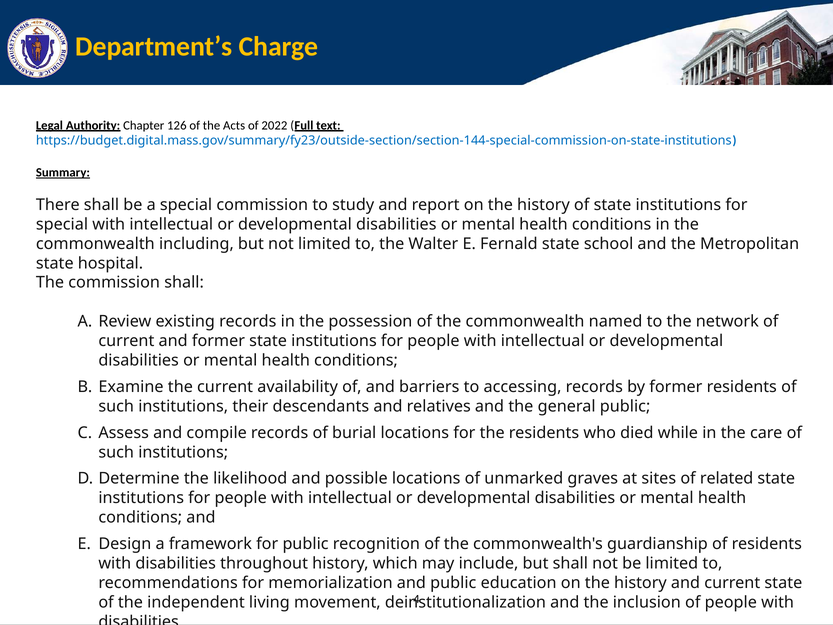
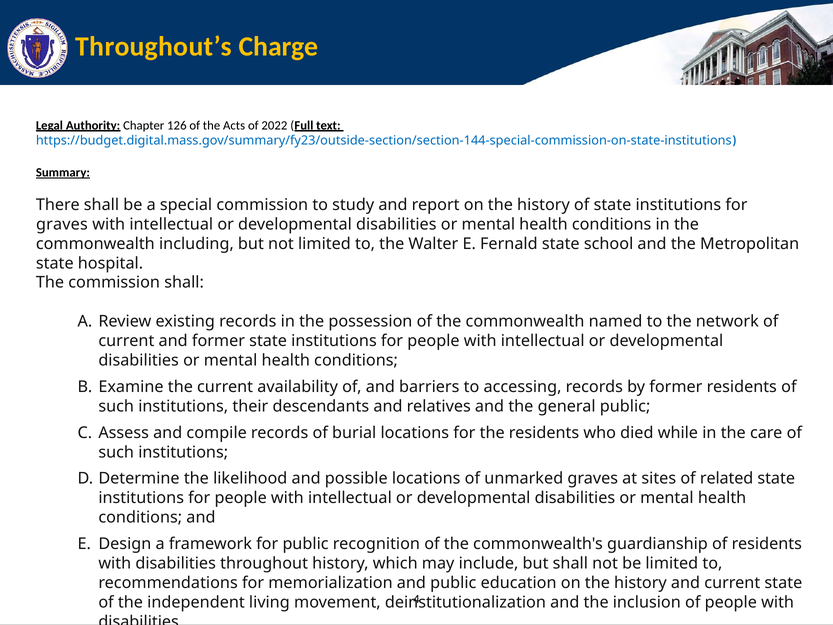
Department’s: Department’s -> Throughout’s (154, 47)
special: special -> graves (62, 224)
